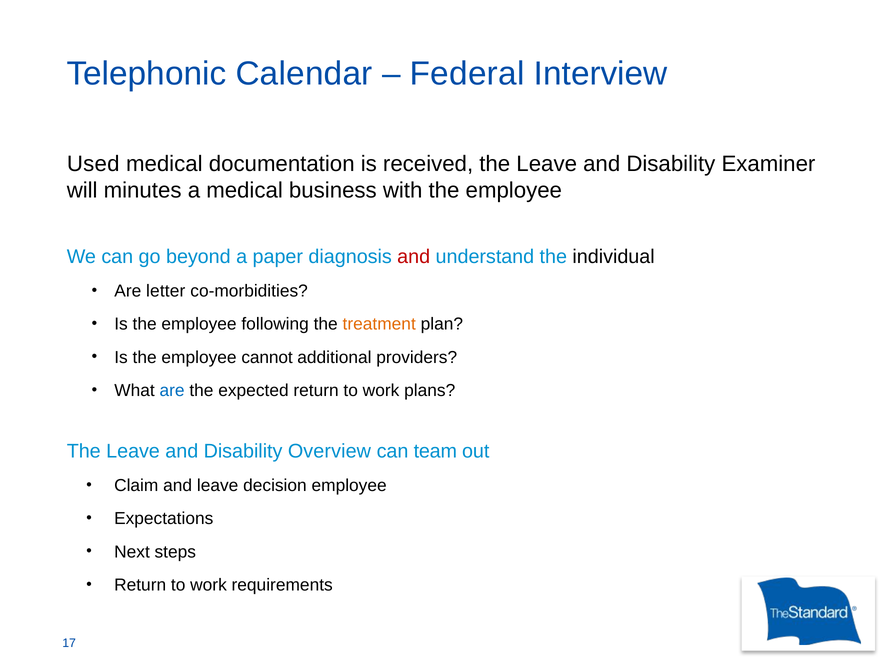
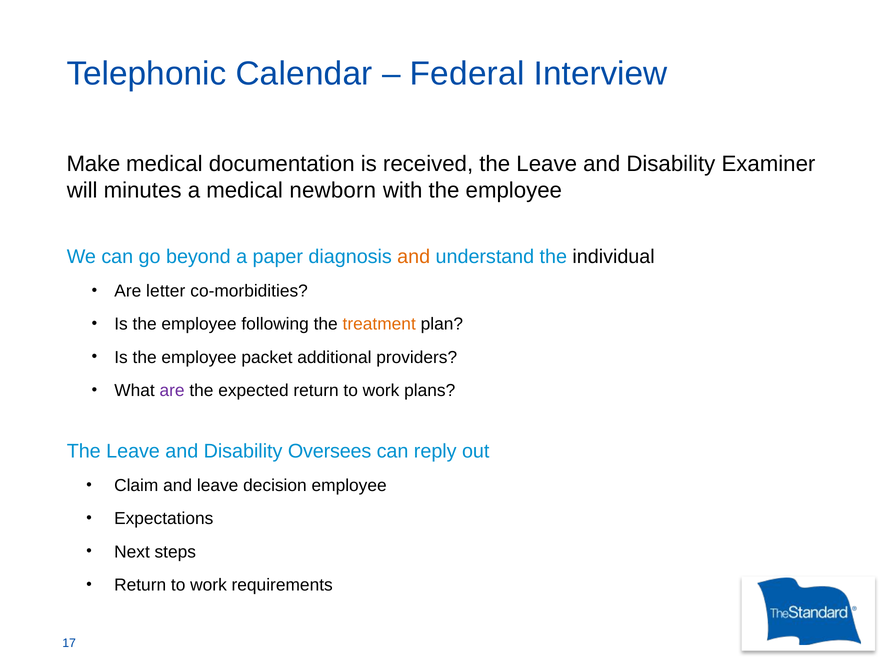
Used: Used -> Make (93, 164)
business: business -> newborn (333, 190)
and colour: red -> orange (414, 256)
cannot: cannot -> packet (267, 357)
are colour: blue -> purple (172, 390)
Overview: Overview -> Oversees (330, 451)
team: team -> reply (435, 451)
